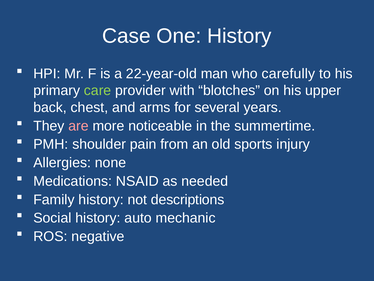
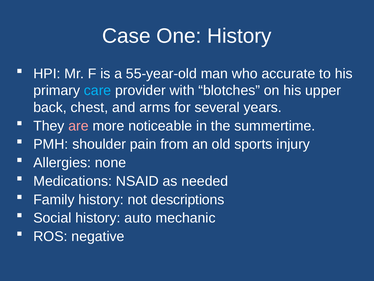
22-year-old: 22-year-old -> 55-year-old (161, 74)
carefully: carefully -> accurate (288, 74)
care colour: light green -> light blue (98, 90)
